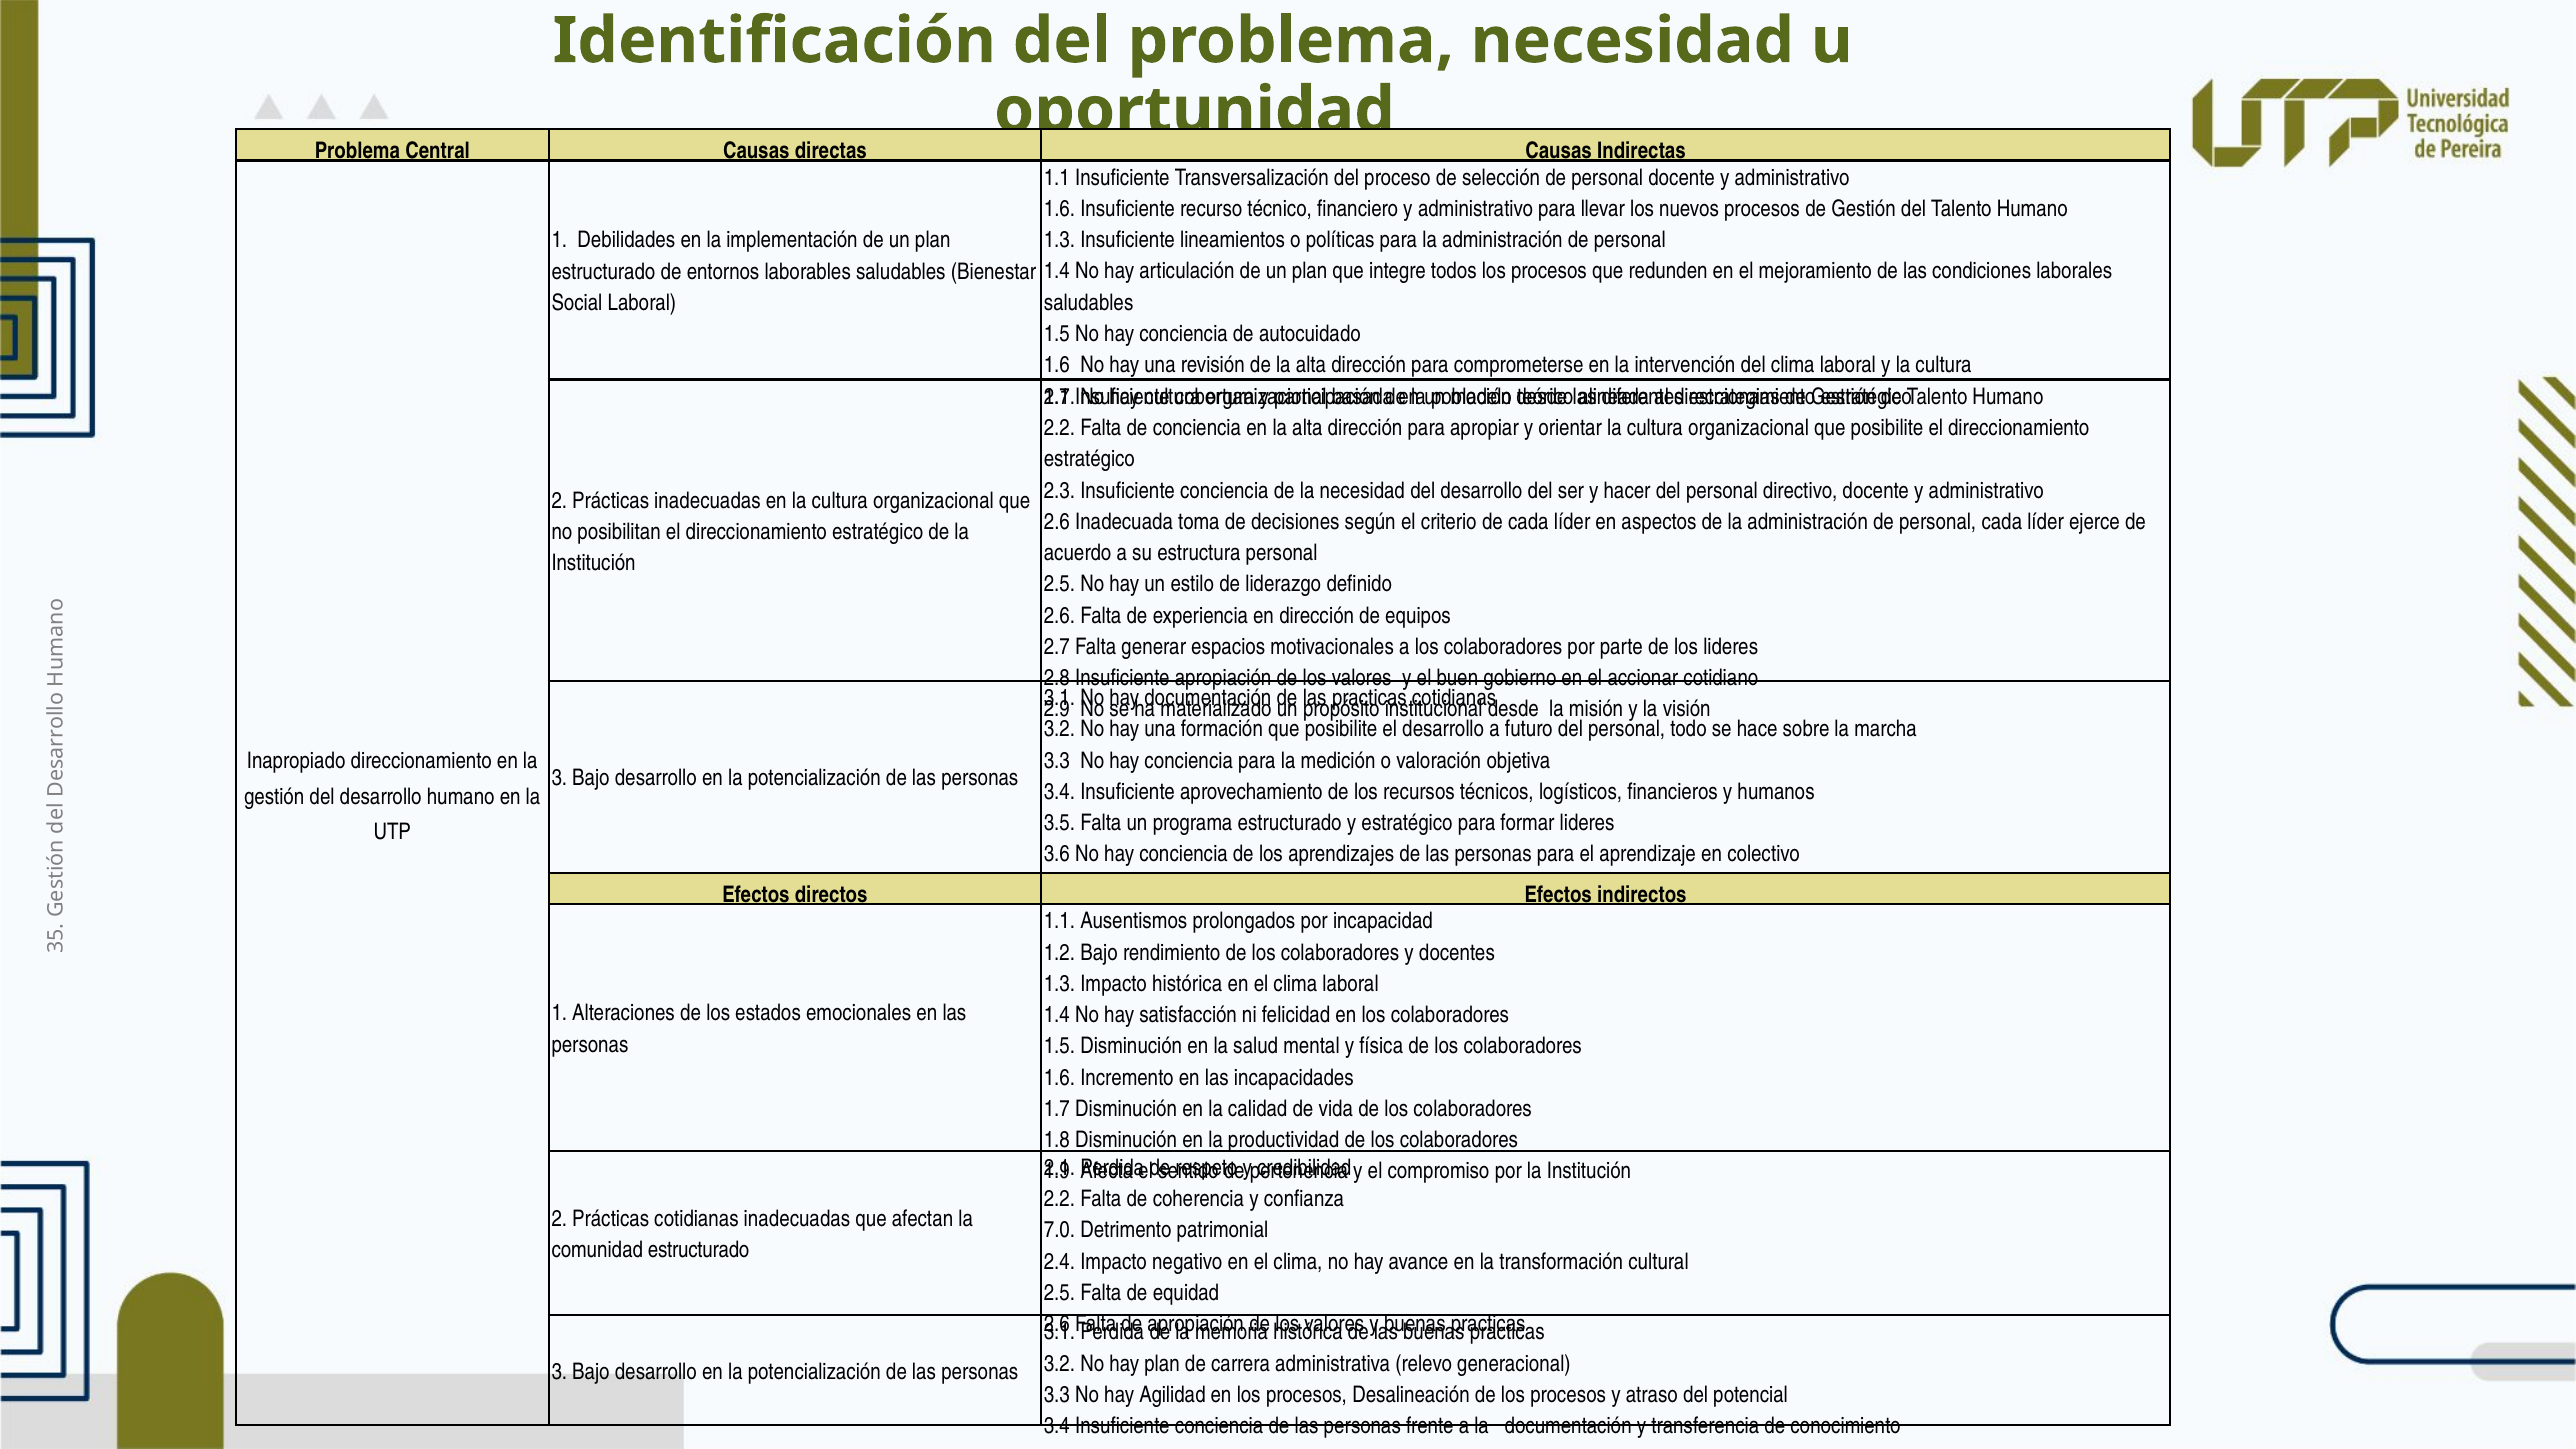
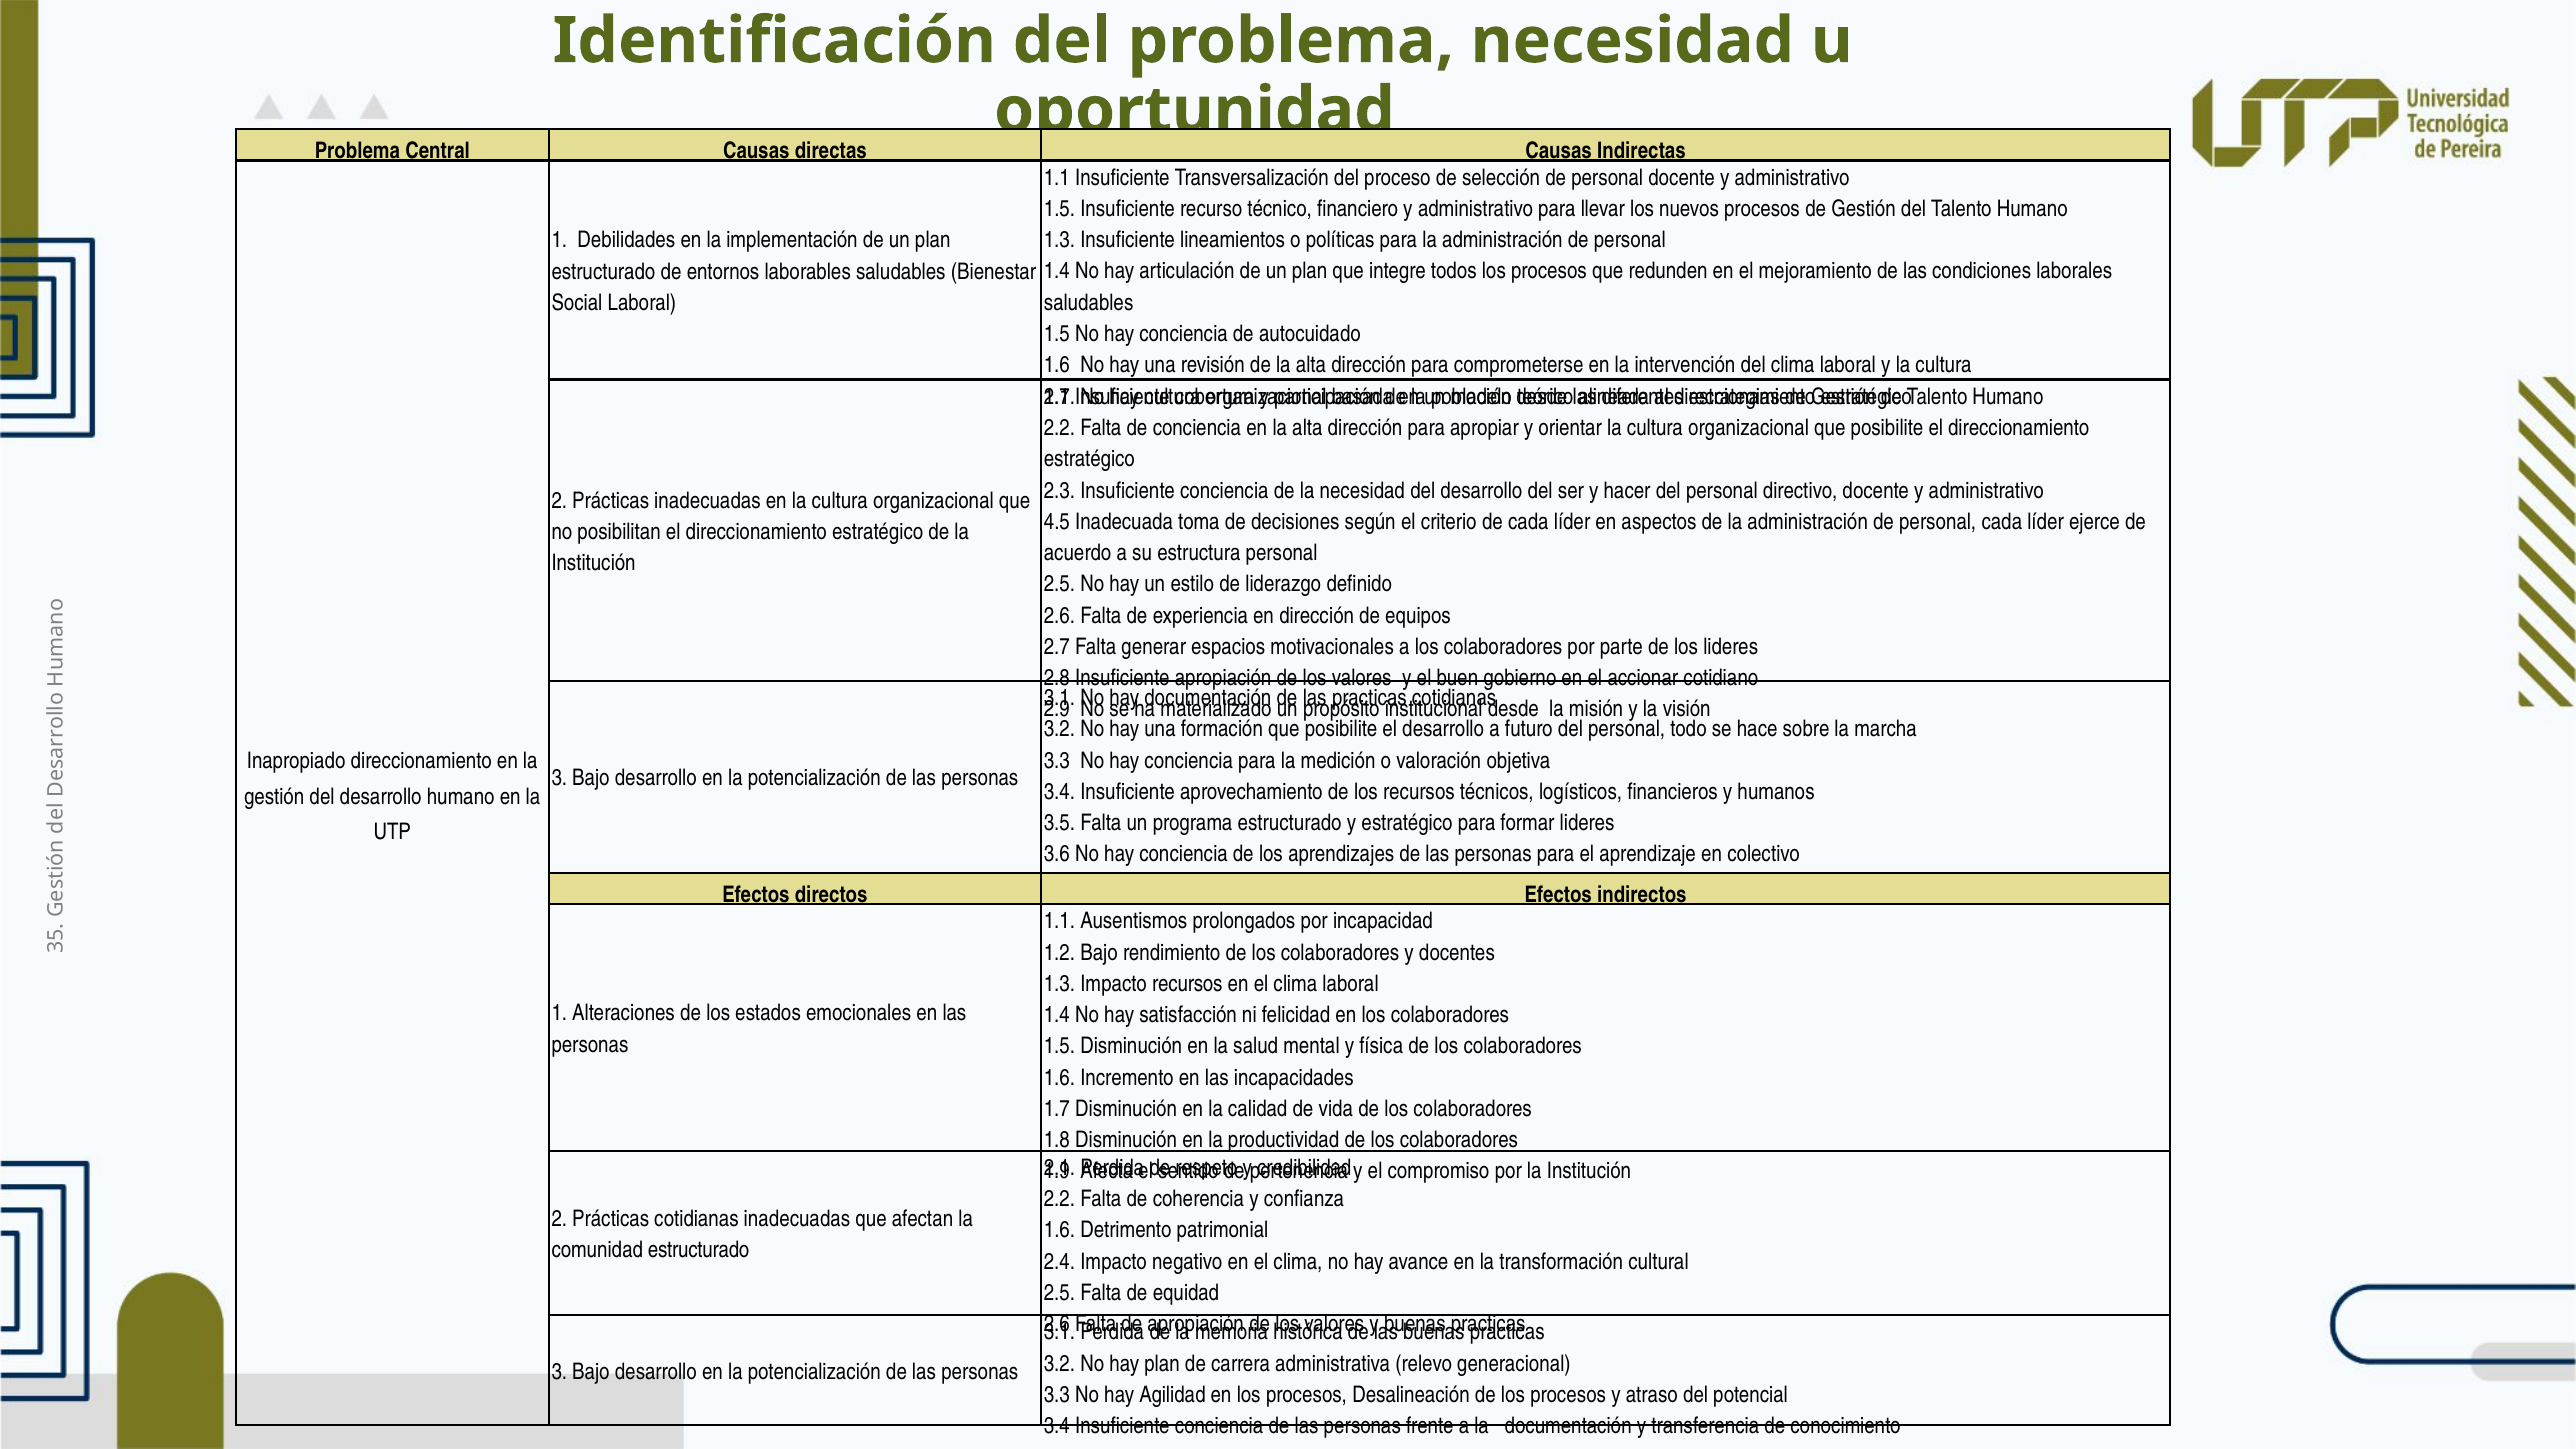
1.6: 1.6 -> 1.5 (1059, 209)
2.6: 2.6 -> 4.5 (1057, 522)
Impacto histórica: histórica -> recursos (1187, 984)
7.0: 7.0 -> 1.6 (1059, 1230)
